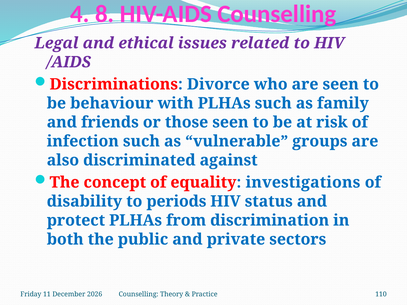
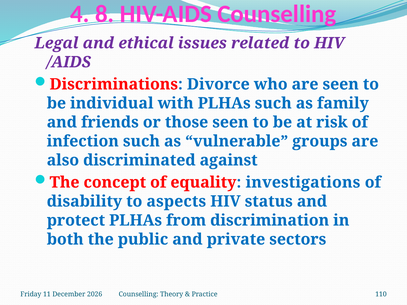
behaviour: behaviour -> individual (112, 103)
periods: periods -> aspects (176, 202)
